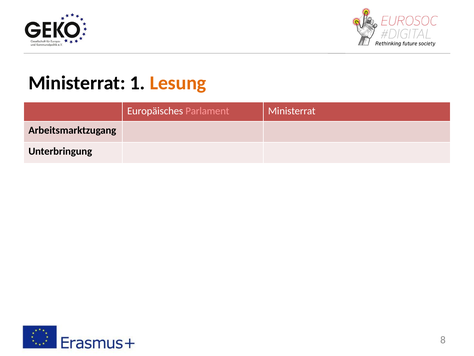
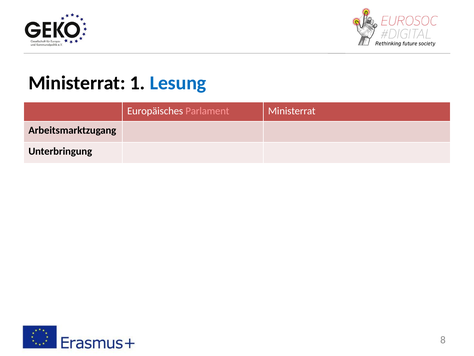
Lesung colour: orange -> blue (178, 83)
